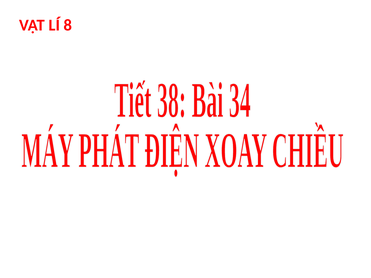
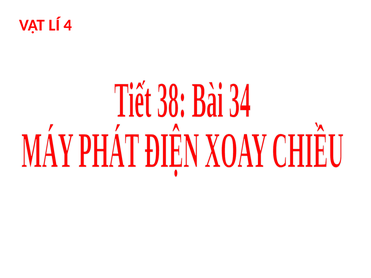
8: 8 -> 4 (68, 25)
